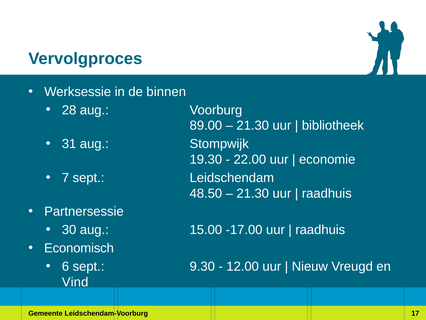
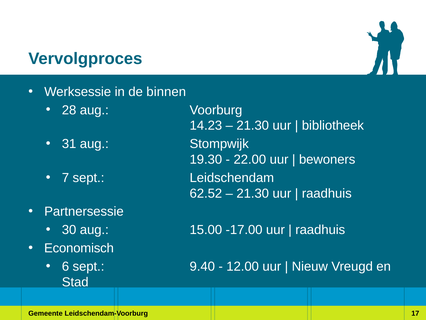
89.00: 89.00 -> 14.23 (206, 125)
economie: economie -> bewoners (327, 159)
48.50: 48.50 -> 62.52 (206, 193)
9.30: 9.30 -> 9.40 (202, 266)
Vind: Vind -> Stad (75, 282)
